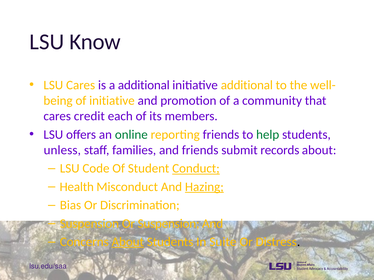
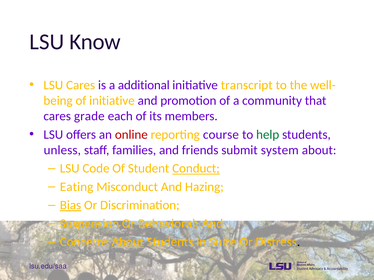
initiative additional: additional -> transcript (247, 85)
credit: credit -> grade (89, 116)
online colour: green -> red (131, 135)
reporting friends: friends -> course (221, 135)
records: records -> system (280, 150)
Health: Health -> Eating (77, 187)
Hazing underline: present -> none (204, 187)
Bias underline: none -> present (70, 206)
Or Suspension: Suspension -> Behavioral (168, 224)
